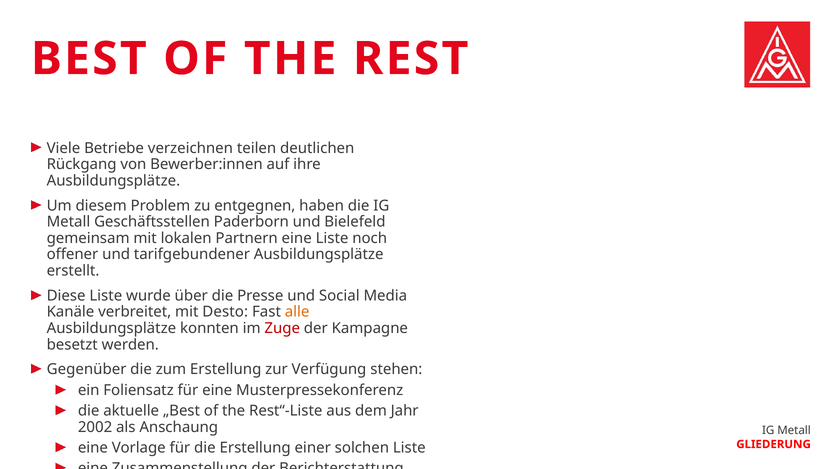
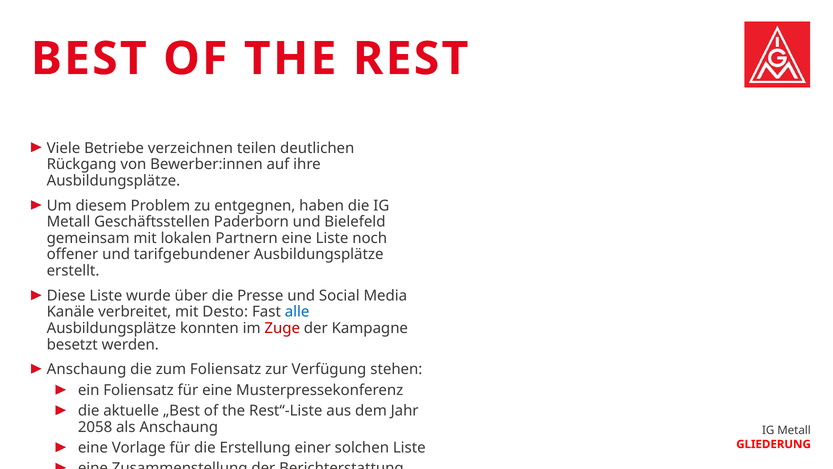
alle colour: orange -> blue (297, 312)
Gegenüber: Gegenüber -> Anschaung (87, 369)
zum Erstellung: Erstellung -> Foliensatz (226, 369)
2002: 2002 -> 2058 (95, 427)
